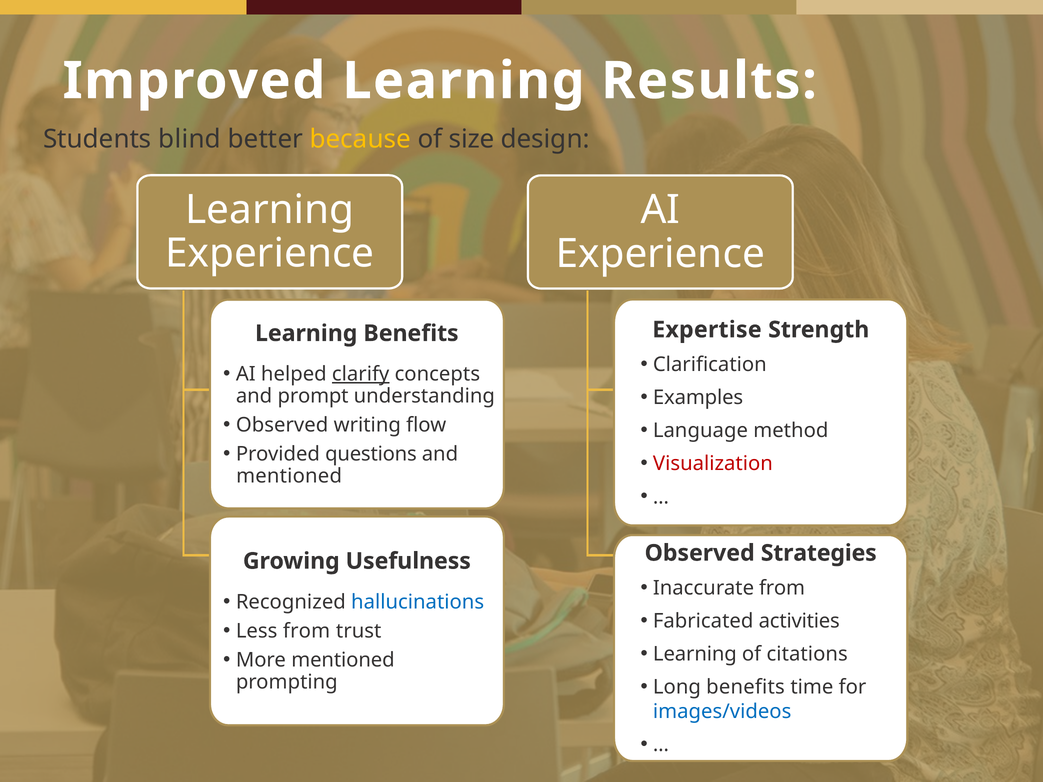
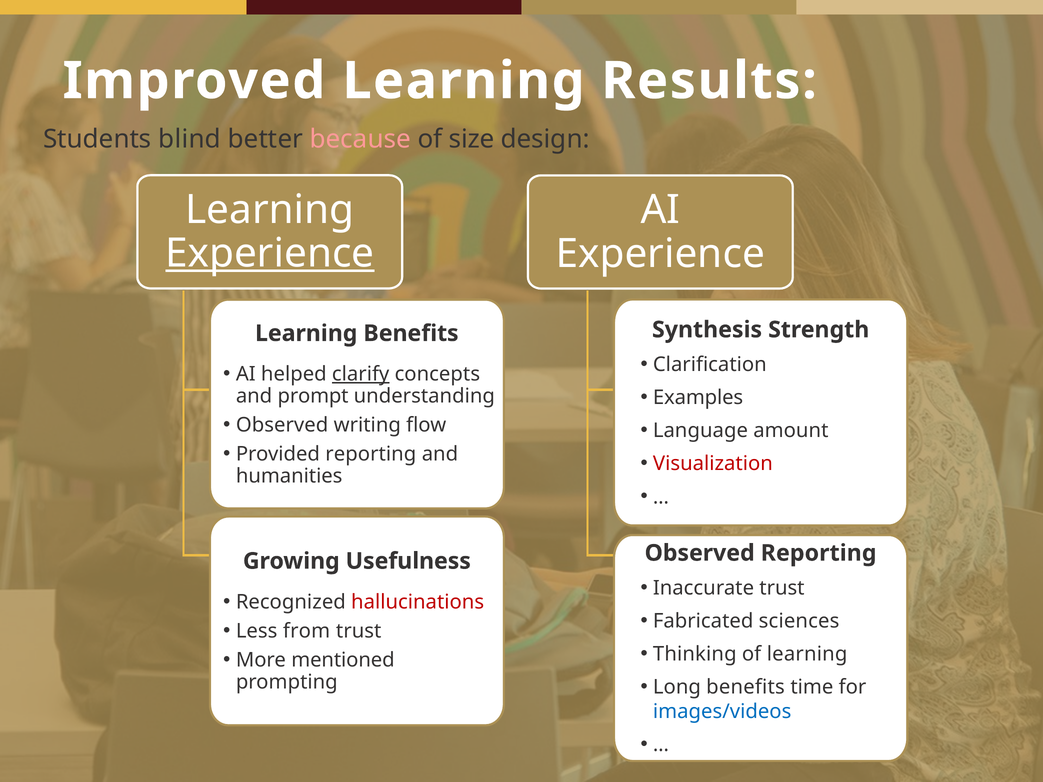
because colour: yellow -> pink (360, 139)
Experience underline: none -> present (270, 254)
Expertise: Expertise -> Synthesis (707, 330)
method: method -> amount (791, 431)
Provided questions: questions -> reporting (371, 454)
mentioned: mentioned -> humanities (289, 476)
Observed Strategies: Strategies -> Reporting (819, 553)
Inaccurate from: from -> trust (782, 588)
hallucinations colour: blue -> red (418, 602)
activities: activities -> sciences (799, 621)
Learning: Learning -> Thinking (695, 654)
of citations: citations -> learning (807, 654)
